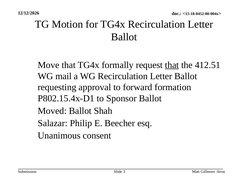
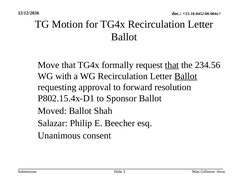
412.51: 412.51 -> 234.56 (208, 65)
mail: mail -> with (64, 76)
Ballot underline: none -> present (186, 76)
formation: formation -> resolution (173, 87)
